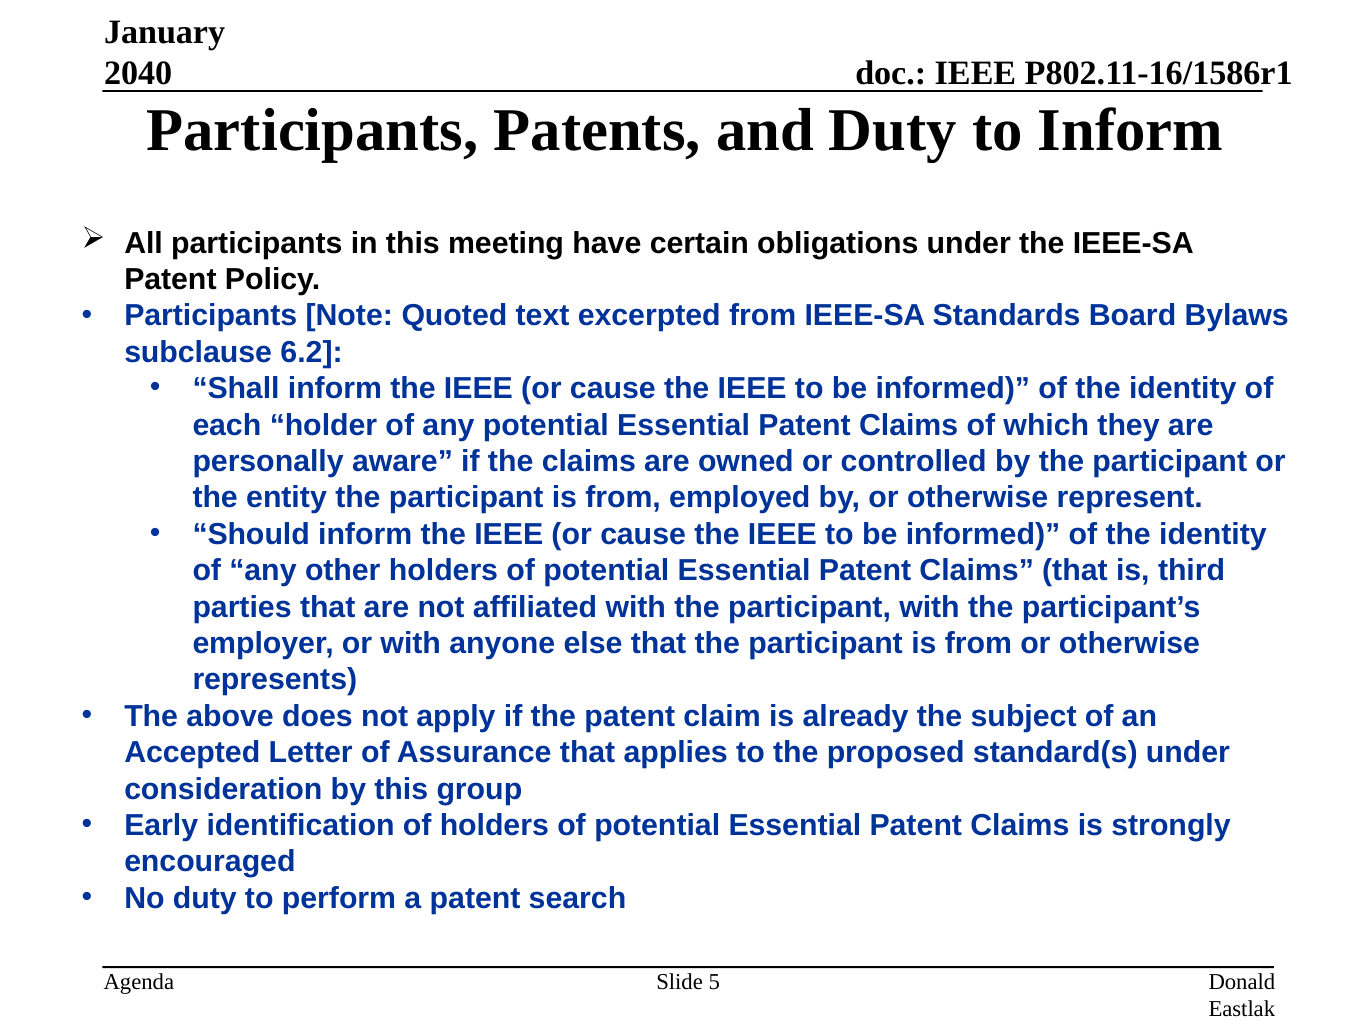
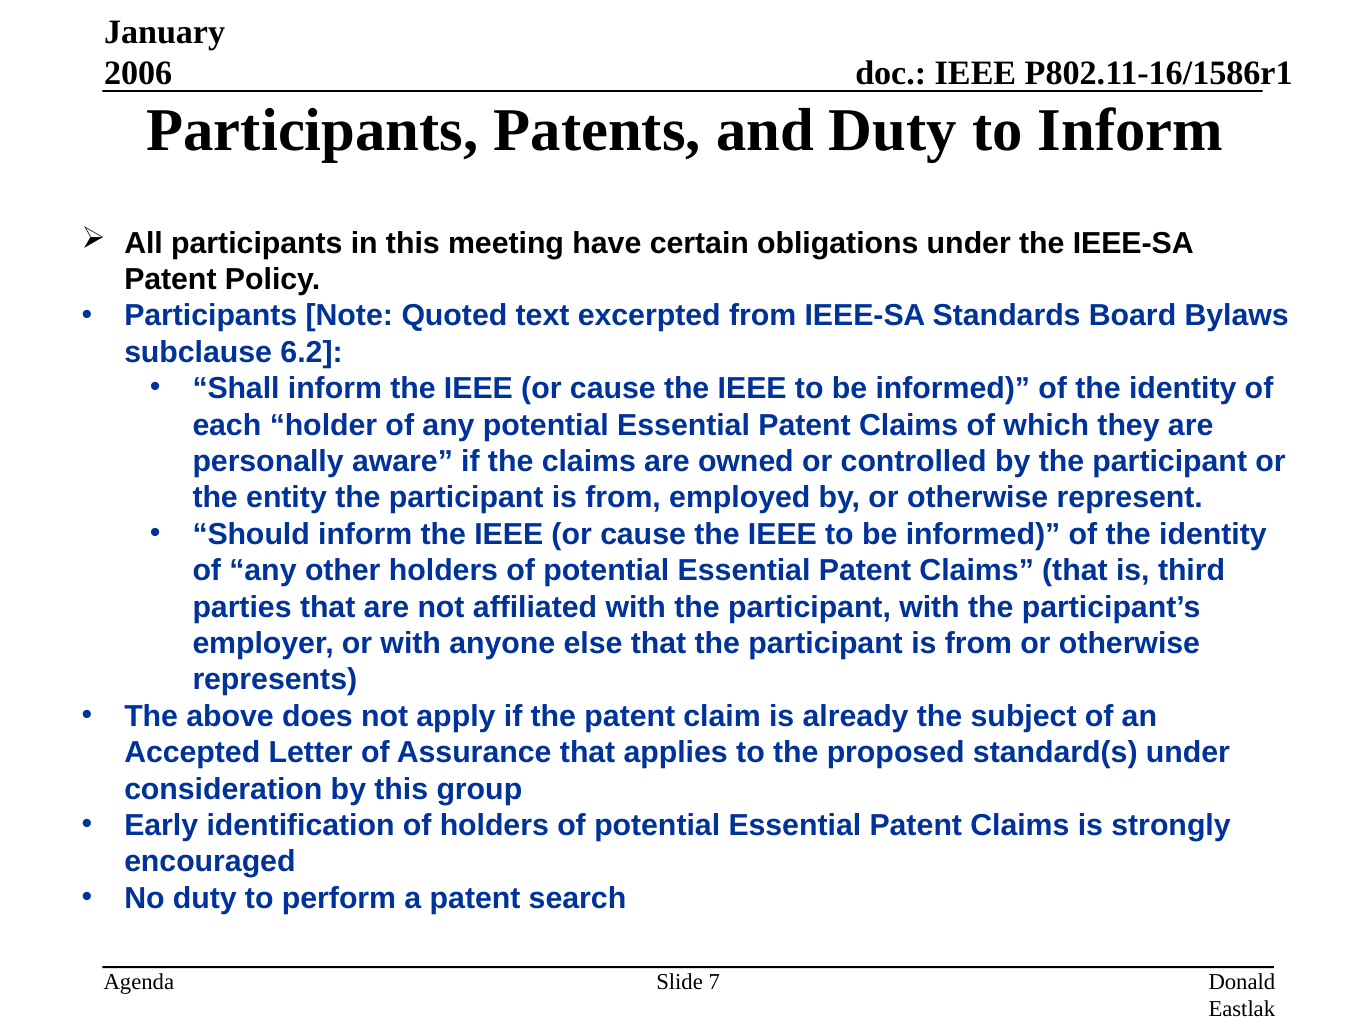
2040: 2040 -> 2006 (138, 73)
5: 5 -> 7 (714, 982)
